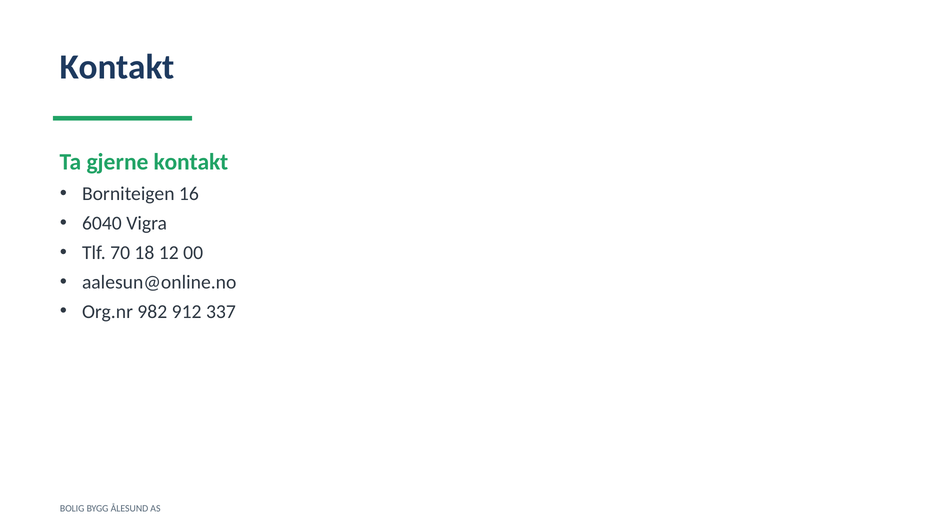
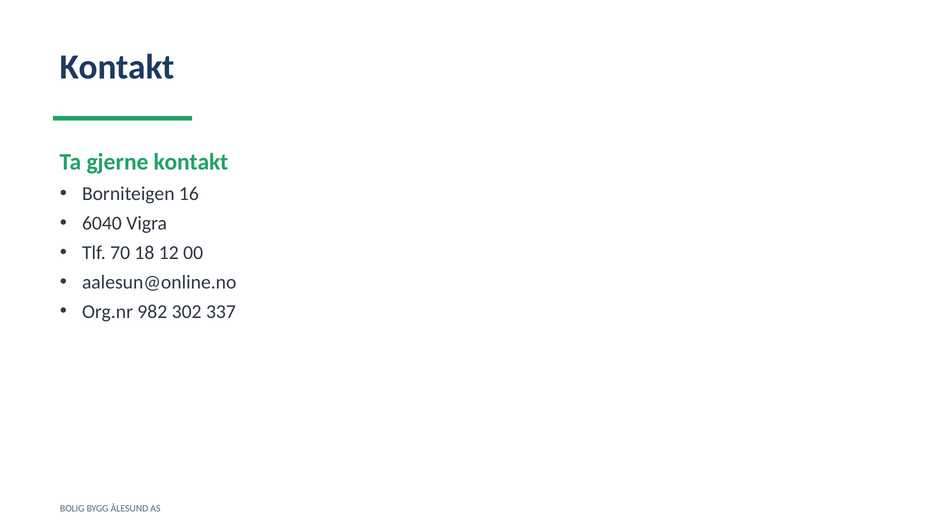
912: 912 -> 302 (187, 312)
